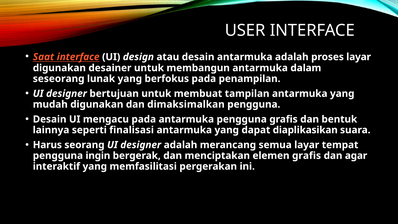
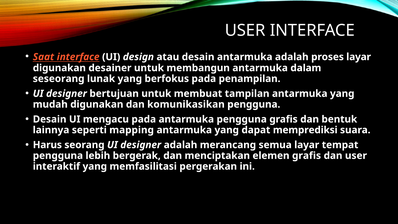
dimaksimalkan: dimaksimalkan -> komunikasikan (186, 104)
finalisasi: finalisasi -> mapping (132, 130)
diaplikasikan: diaplikasikan -> memprediksi (305, 130)
ingin: ingin -> lebih (98, 156)
dan agar: agar -> user (356, 156)
